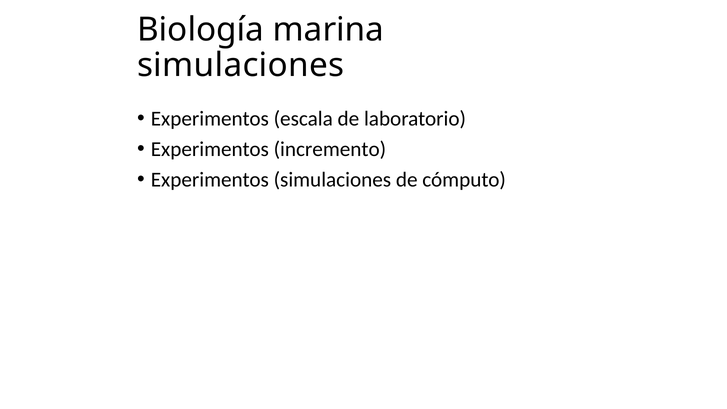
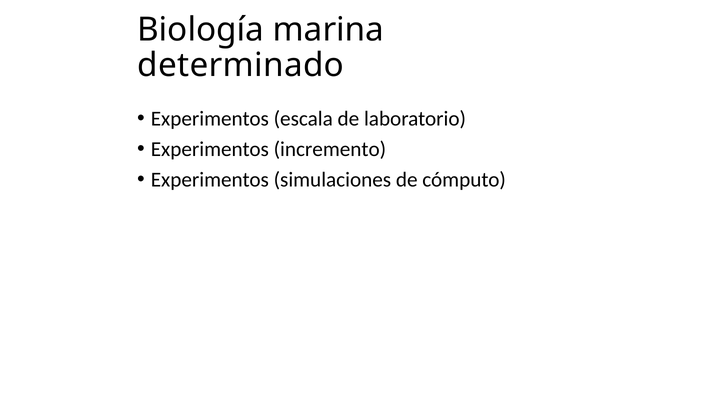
simulaciones: simulaciones -> determinado (241, 65)
